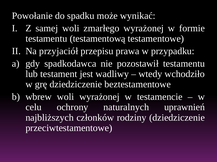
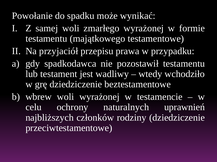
testamentową: testamentową -> majątkowego (98, 39)
